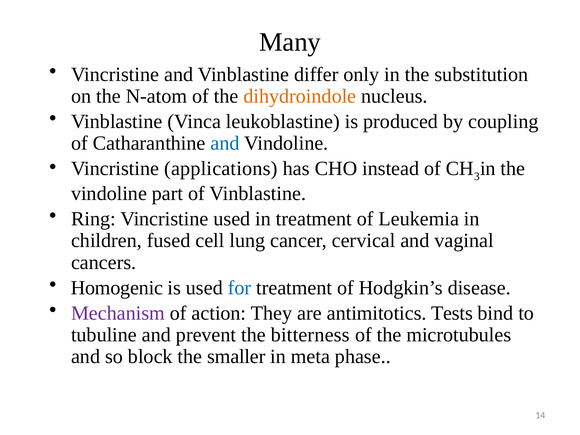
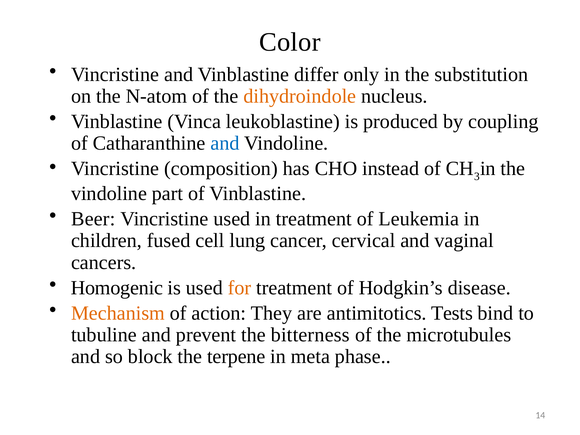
Many: Many -> Color (290, 42)
applications: applications -> composition (221, 169)
Ring: Ring -> Beer (93, 219)
for colour: blue -> orange (239, 288)
Mechanism colour: purple -> orange (118, 313)
smaller: smaller -> terpene (236, 357)
